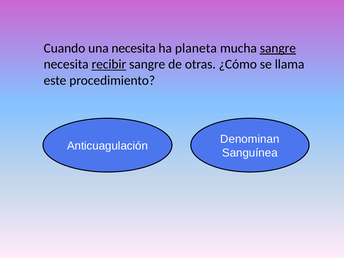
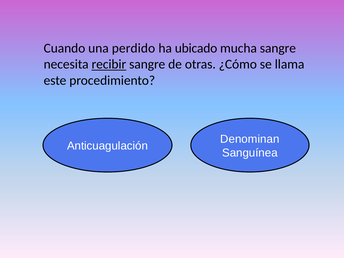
una necesita: necesita -> perdido (133, 48)
planeta: planeta -> ubicado (196, 48)
sangre underline: present -> none (278, 48)
